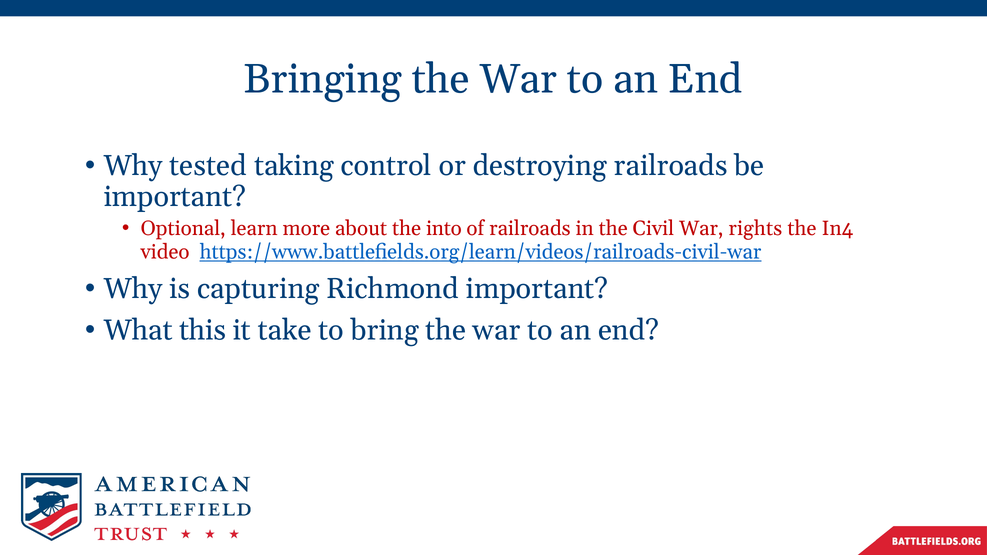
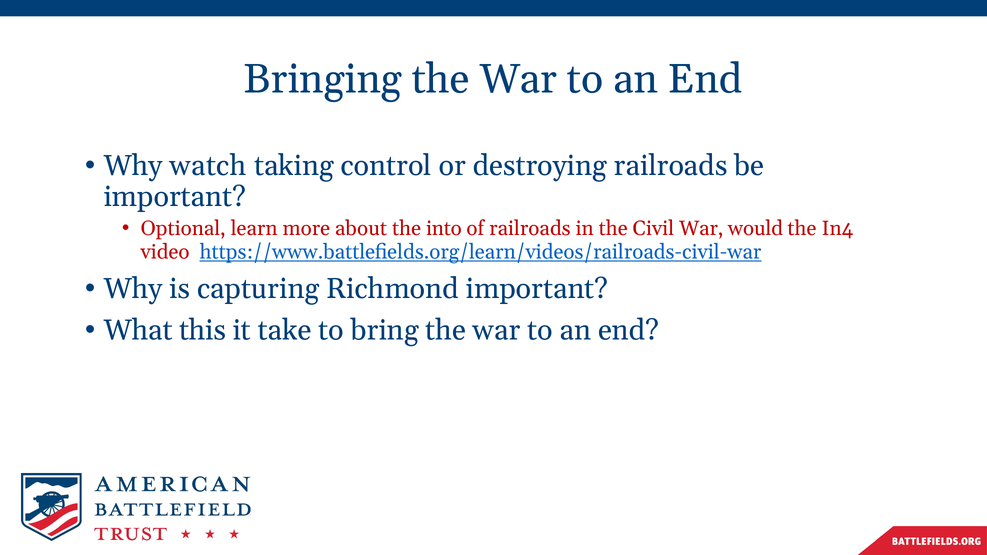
tested: tested -> watch (208, 166)
rights: rights -> would (756, 229)
